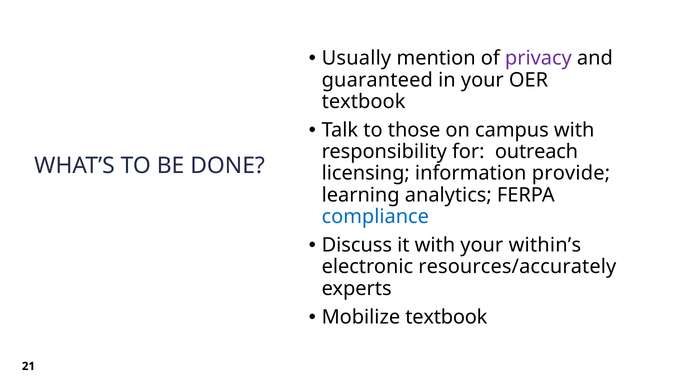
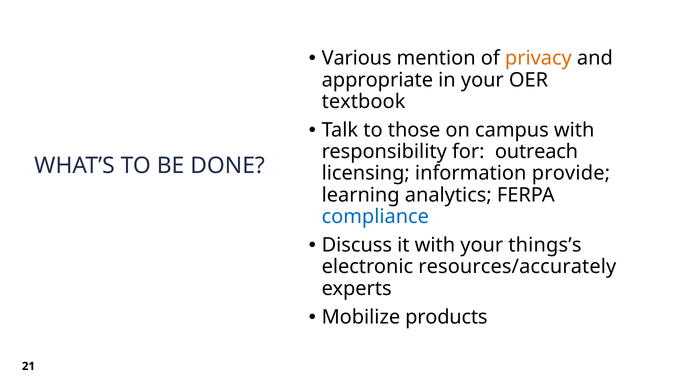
Usually: Usually -> Various (357, 58)
privacy colour: purple -> orange (538, 58)
guaranteed: guaranteed -> appropriate (377, 80)
within’s: within’s -> things’s (545, 245)
Mobilize textbook: textbook -> products (446, 317)
